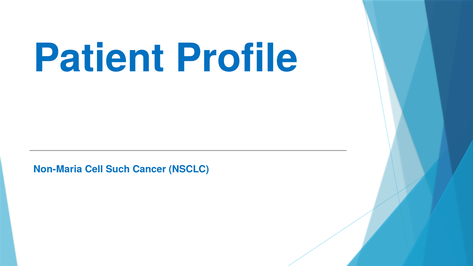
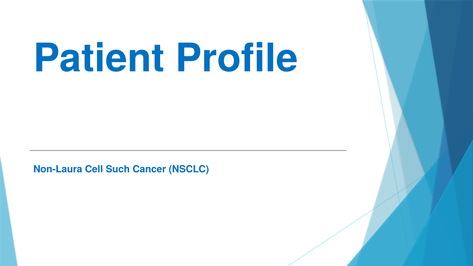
Non-Maria: Non-Maria -> Non-Laura (58, 169)
